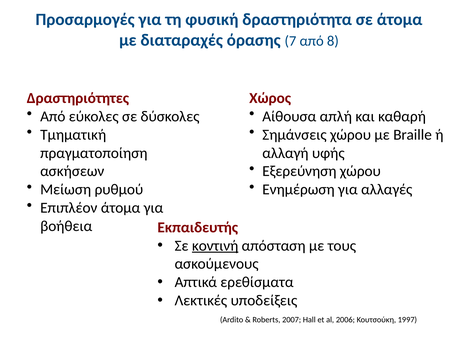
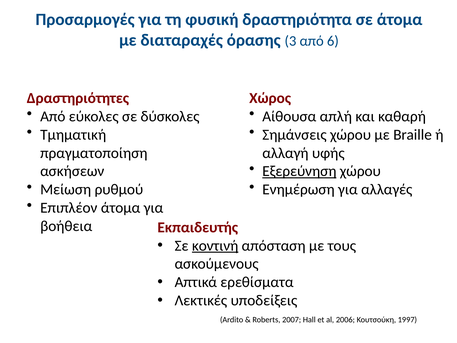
7: 7 -> 3 (290, 41)
8: 8 -> 6 (333, 41)
Εξερεύνηση underline: none -> present (299, 171)
